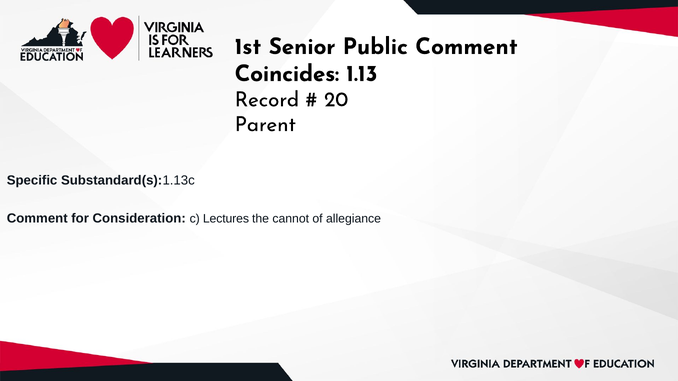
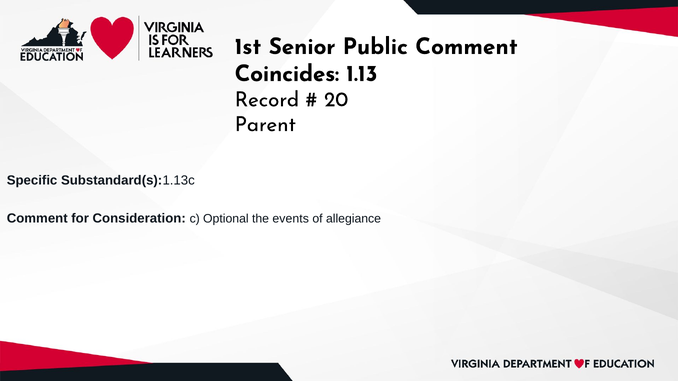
Lectures: Lectures -> Optional (226, 219)
cannot: cannot -> events (291, 219)
